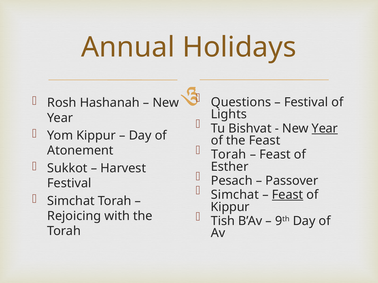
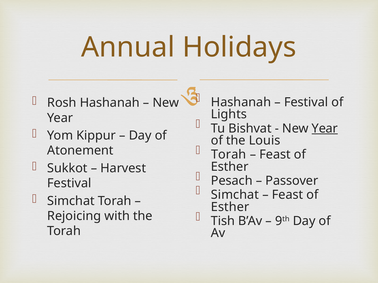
Questions: Questions -> Hashanah (241, 102)
the Feast: Feast -> Louis (265, 141)
Feast underline: present -> none (288, 195)
Kippur: Kippur -> Esther (230, 207)
